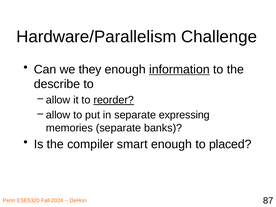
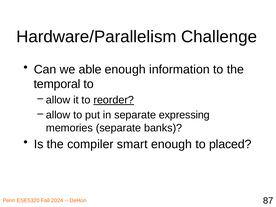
they: they -> able (90, 69)
information underline: present -> none (179, 69)
describe: describe -> temporal (57, 84)
